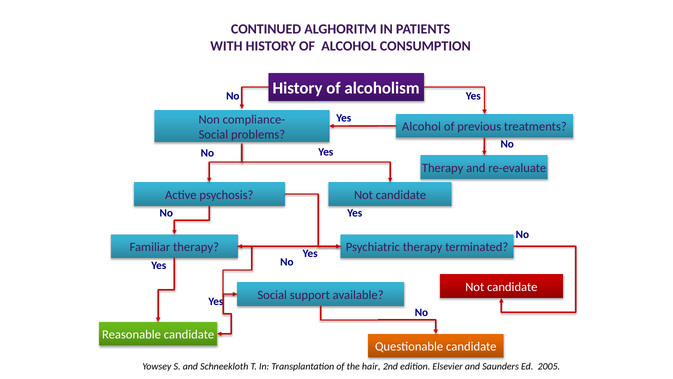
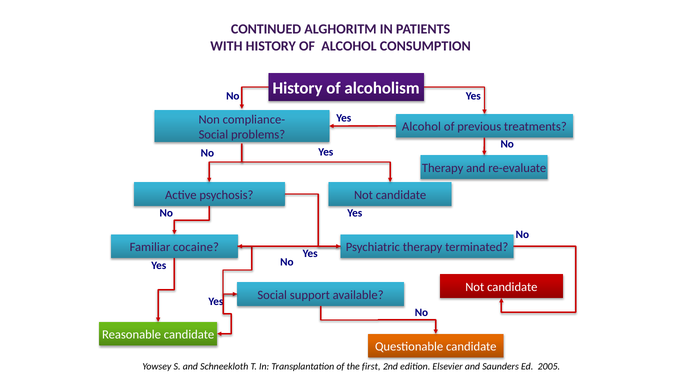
Familiar therapy: therapy -> cocaine (196, 247)
hair: hair -> first (371, 366)
